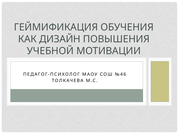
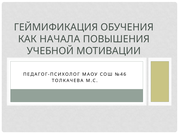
ДИЗАЙН: ДИЗАЙН -> НАЧАЛА (60, 39)
